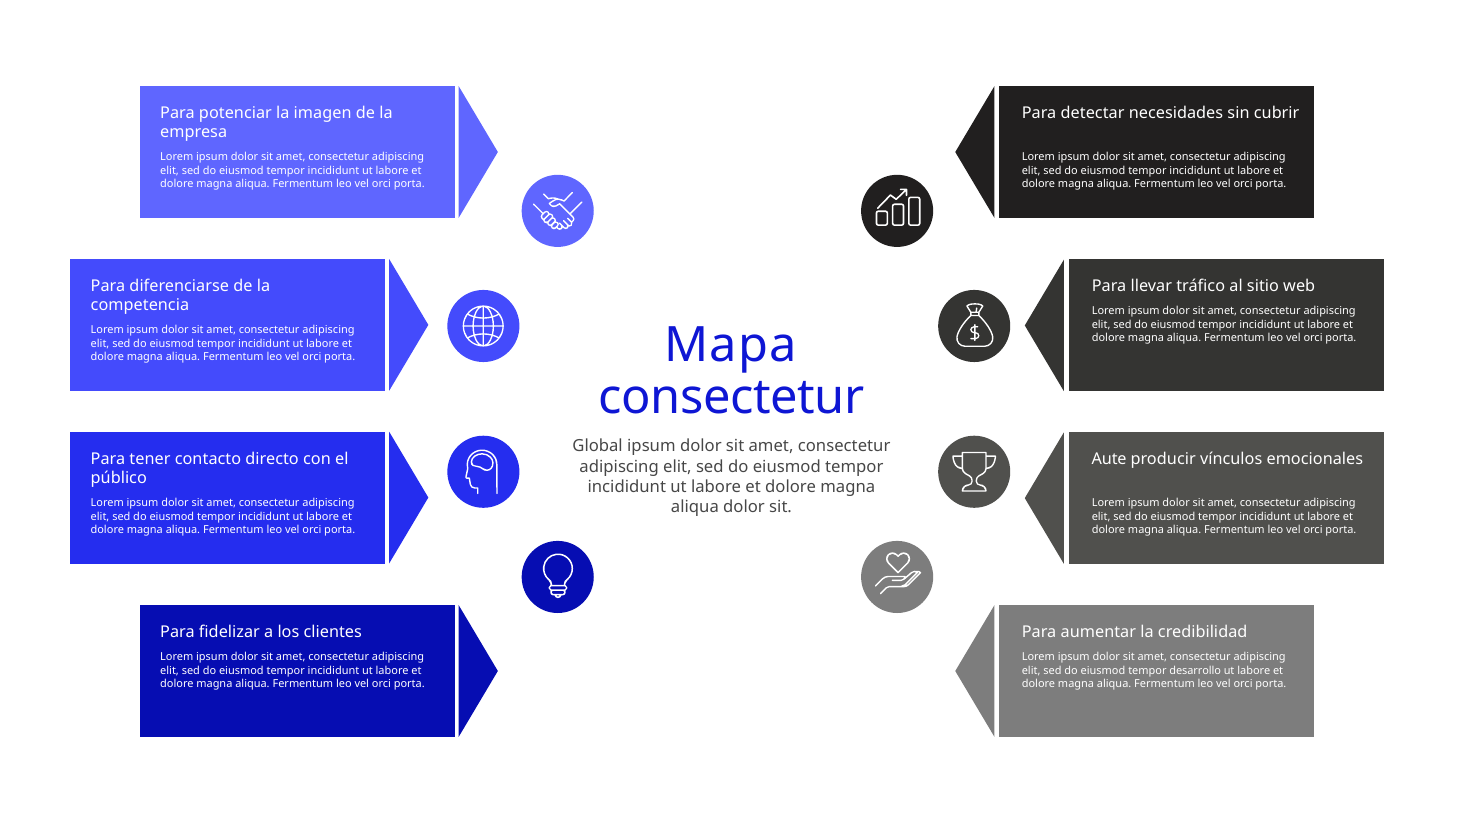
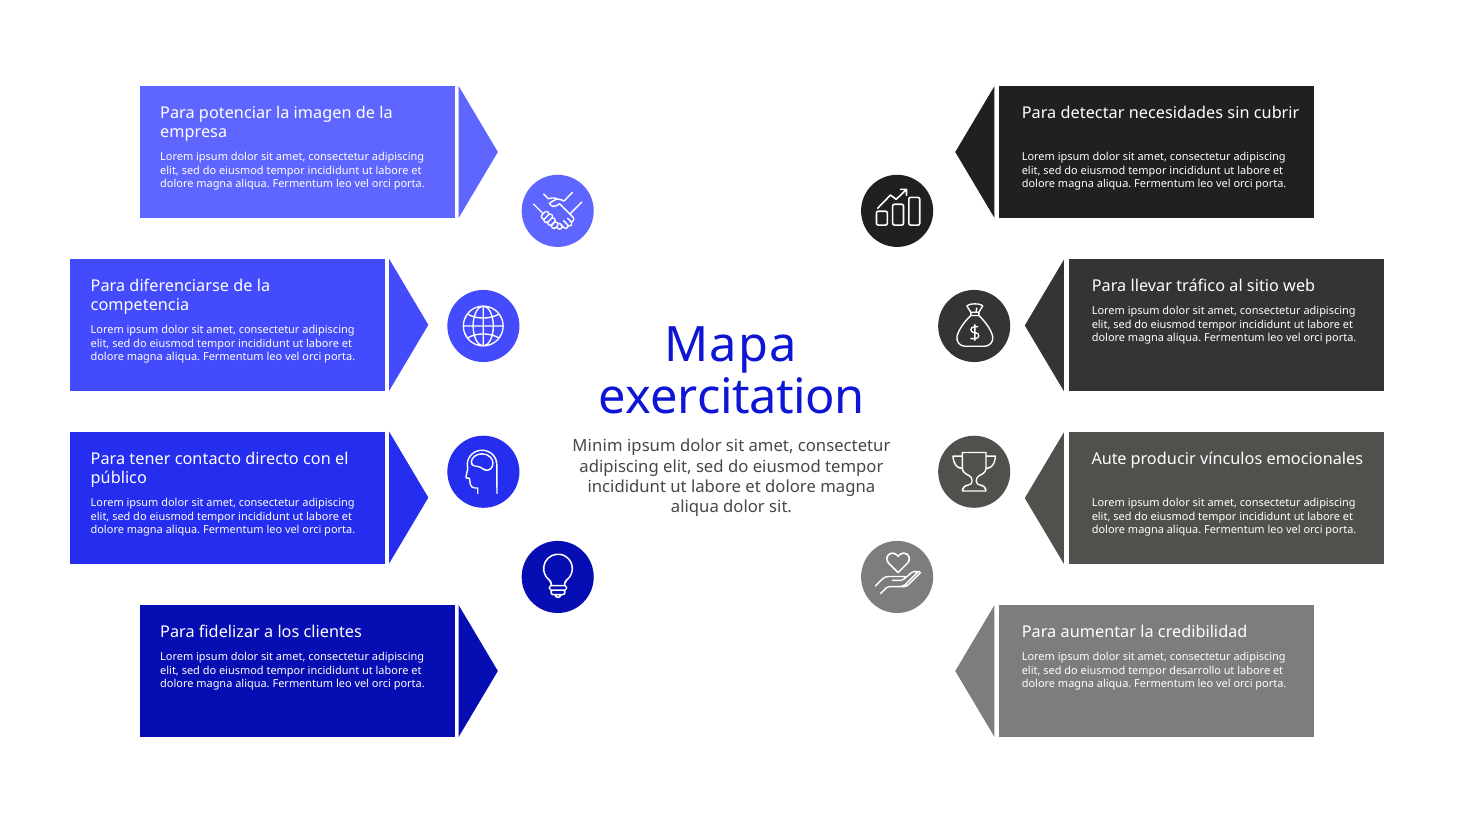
consectetur: consectetur -> exercitation (731, 398)
Global: Global -> Minim (597, 446)
